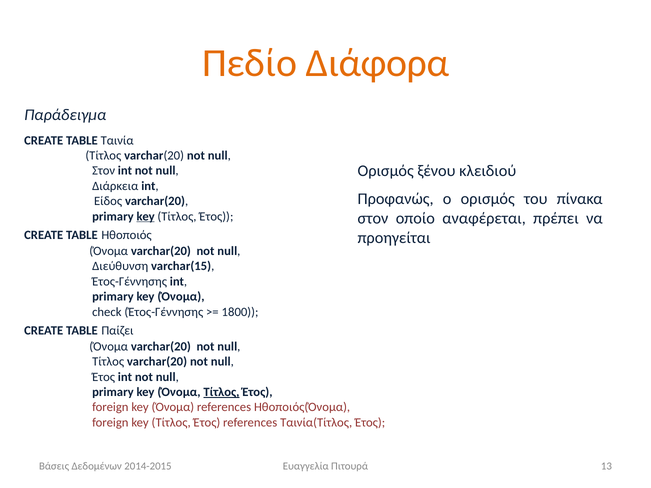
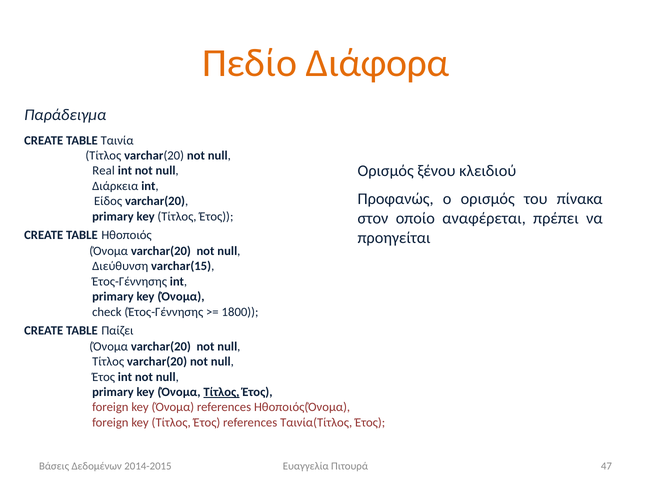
Στον: Στον -> Real (104, 171)
key underline: present -> none (146, 216)
13: 13 -> 47 (606, 466)
